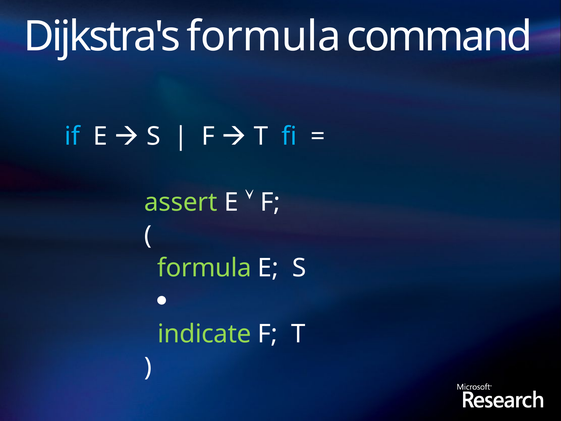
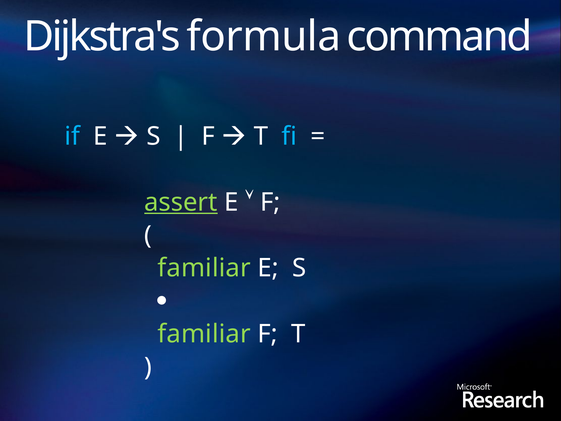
assert underline: none -> present (181, 202)
formula: formula -> familiar (204, 268)
indicate: indicate -> familiar (204, 334)
